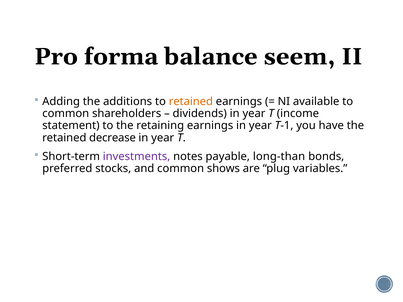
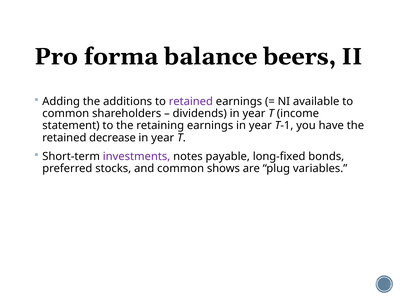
seem: seem -> beers (300, 57)
retained colour: orange -> purple (191, 101)
long-than: long-than -> long-fixed (279, 157)
